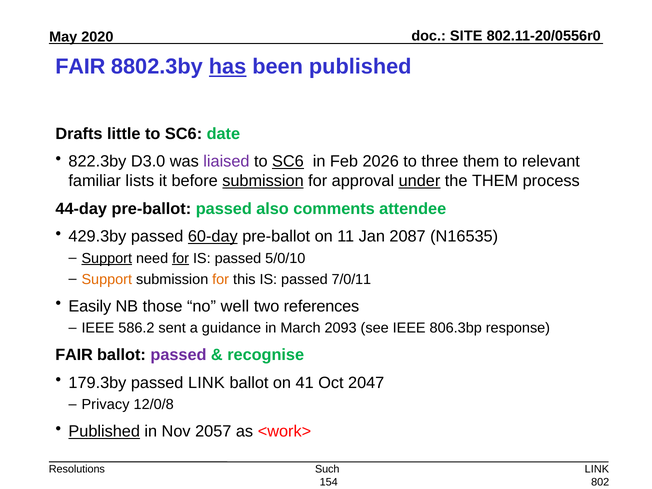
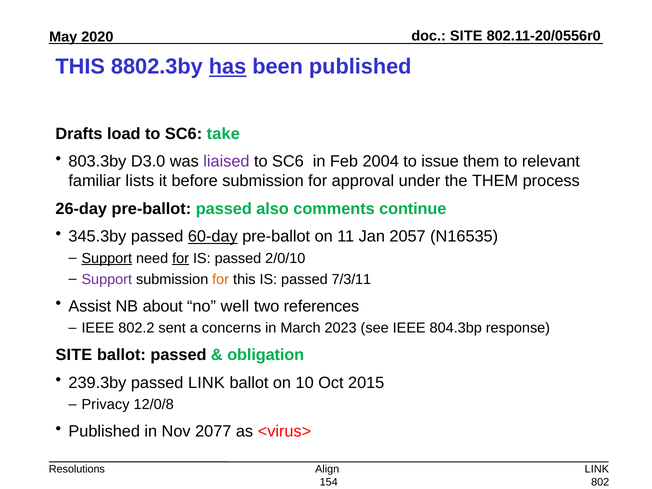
FAIR: FAIR -> THIS (80, 67)
little: little -> load (124, 134)
date: date -> take (223, 134)
822.3by: 822.3by -> 803.3by (97, 161)
SC6 underline: present -> none (288, 161)
2026: 2026 -> 2004 (381, 161)
three: three -> issue (440, 161)
submission underline: present -> none (263, 181)
under underline: present -> none (419, 181)
44-day: 44-day -> 26-day (81, 209)
attendee: attendee -> continue (413, 209)
429.3by: 429.3by -> 345.3by (97, 236)
2087: 2087 -> 2057 (408, 236)
5/0/10: 5/0/10 -> 2/0/10 (285, 258)
Support colour: orange -> purple (107, 279)
7/0/11: 7/0/11 -> 7/3/11 (351, 279)
Easily: Easily -> Assist (90, 306)
those: those -> about (163, 306)
586.2: 586.2 -> 802.2 (136, 328)
guidance: guidance -> concerns (231, 328)
2093: 2093 -> 2023 (341, 328)
806.3bp: 806.3bp -> 804.3bp (456, 328)
FAIR: FAIR -> SITE (74, 355)
passed colour: purple -> black (178, 355)
recognise: recognise -> obligation (266, 355)
179.3by: 179.3by -> 239.3by (97, 383)
41: 41 -> 10 (305, 383)
2047: 2047 -> 2015 (366, 383)
Published underline: present -> none (104, 431)
2057: 2057 -> 2077 (213, 431)
<work>: <work> -> <virus> (284, 431)
Such: Such -> Align (327, 469)
